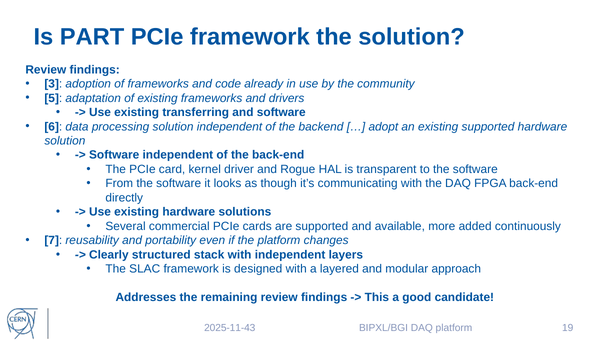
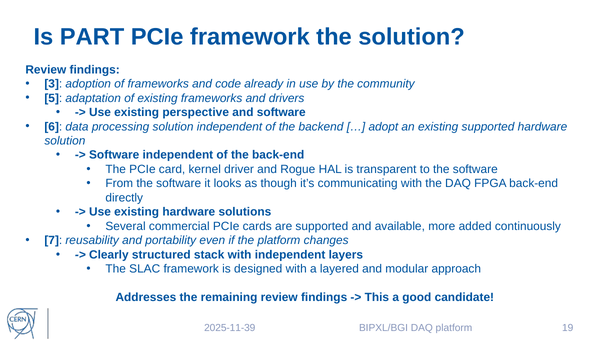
transferring: transferring -> perspective (196, 112)
2025-11-43: 2025-11-43 -> 2025-11-39 (230, 328)
